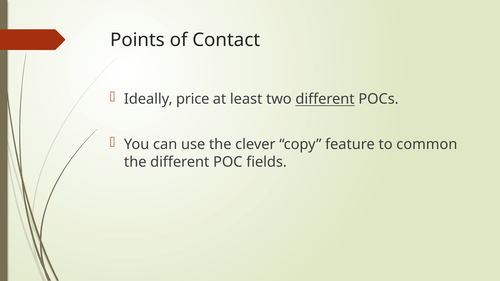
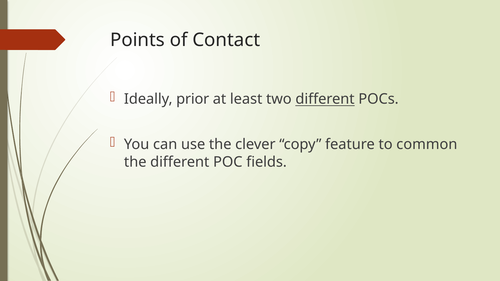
price: price -> prior (193, 99)
